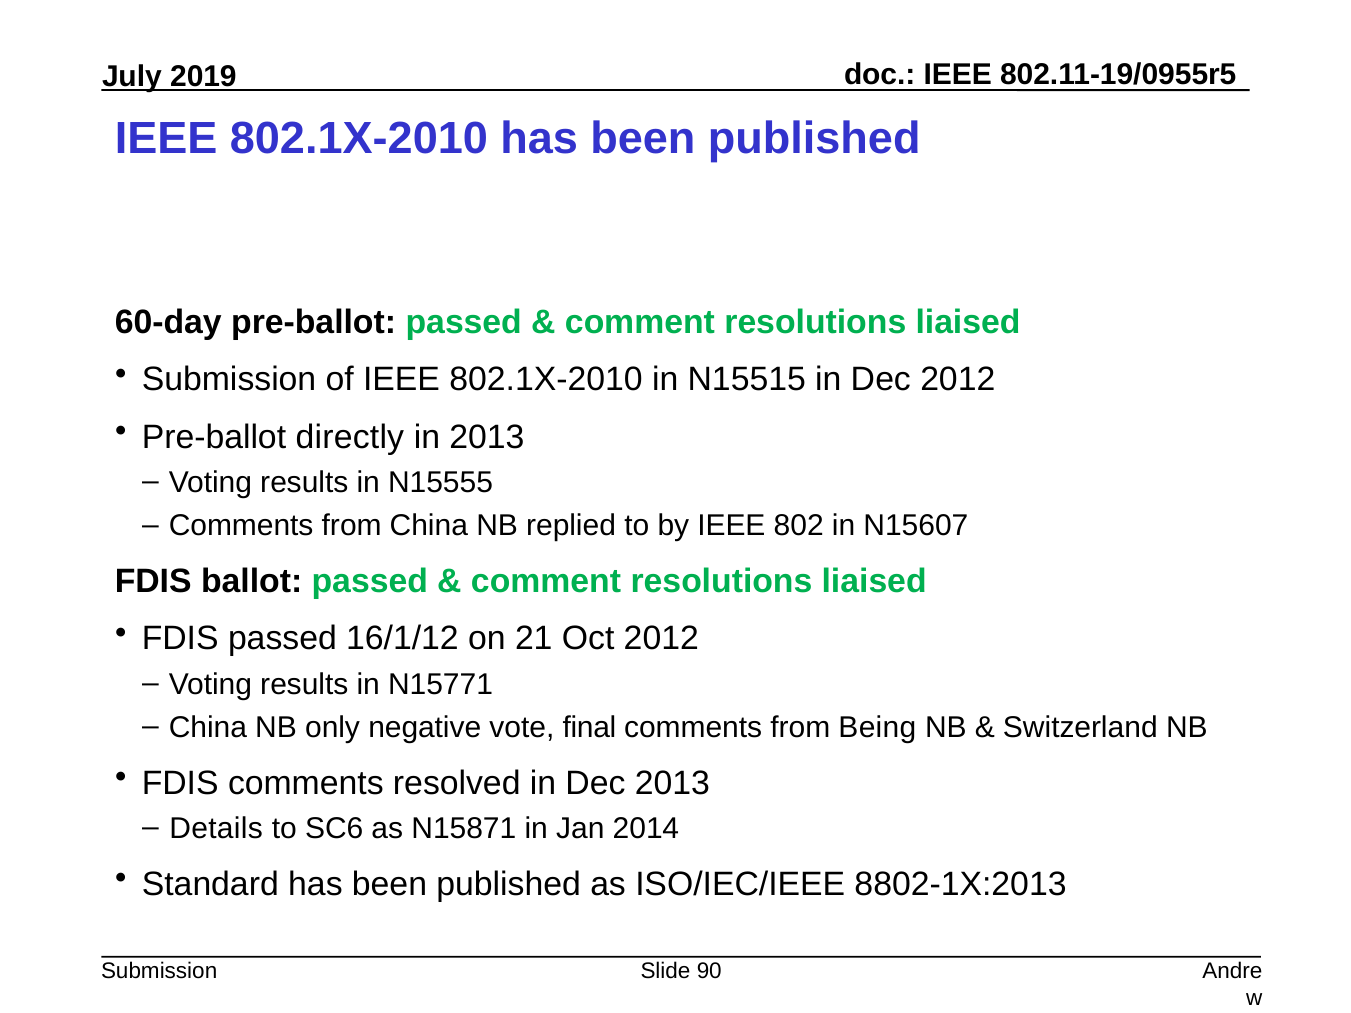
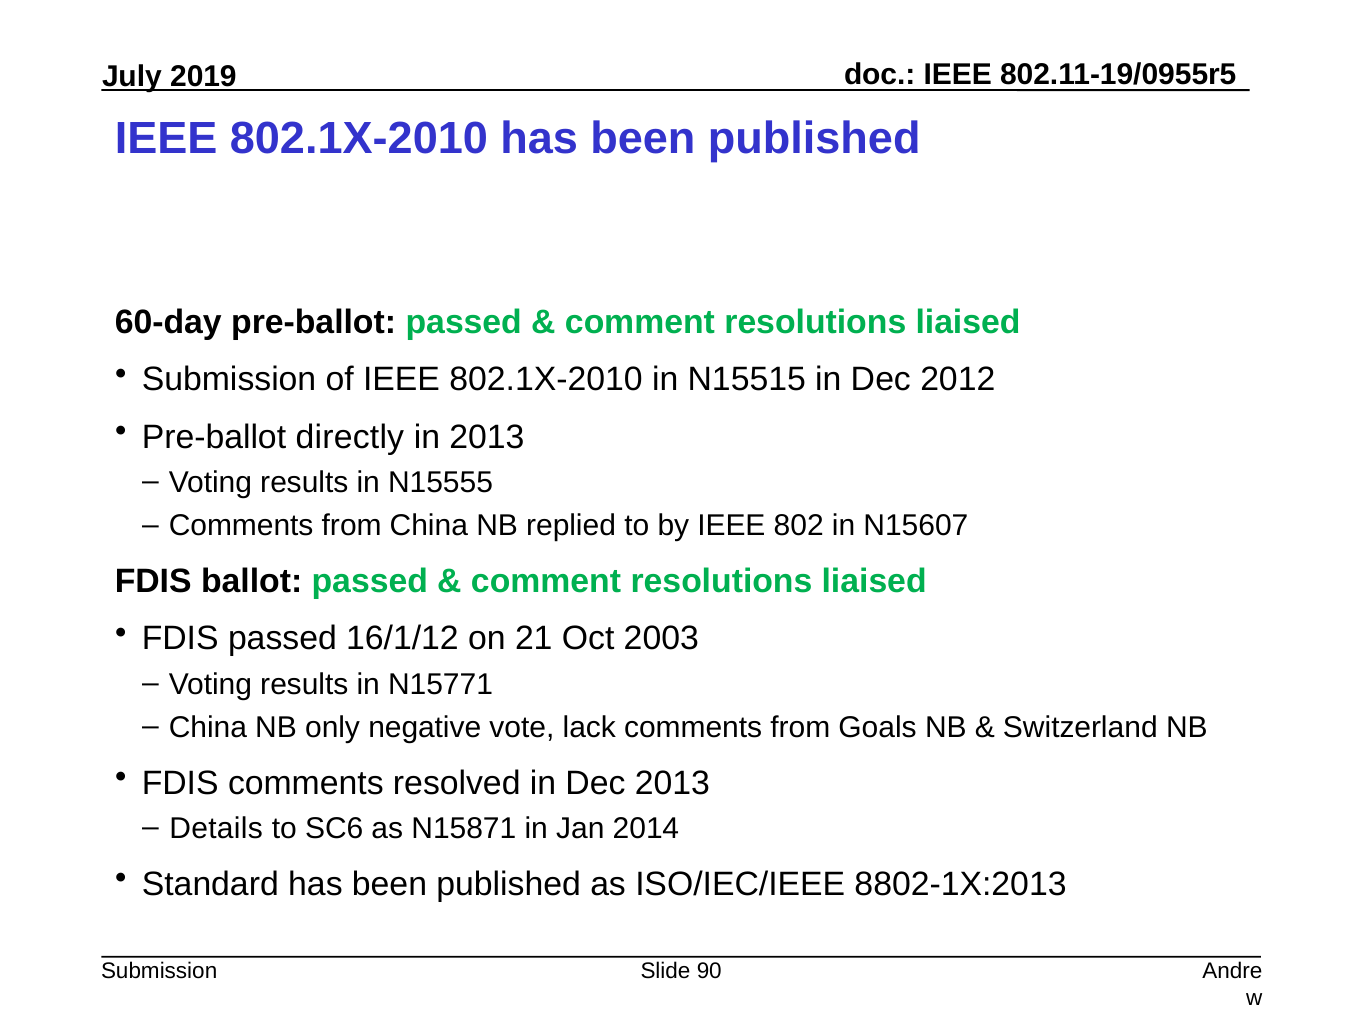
Oct 2012: 2012 -> 2003 (661, 639)
final: final -> lack (589, 728)
Being: Being -> Goals (878, 728)
